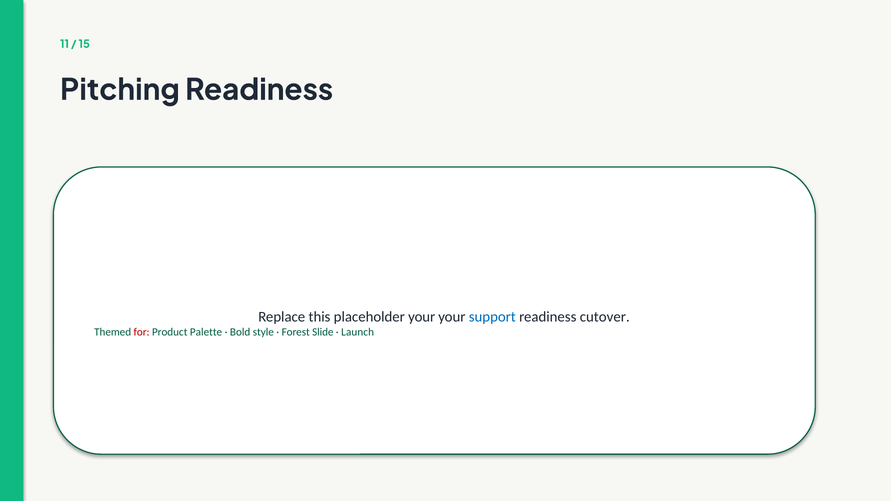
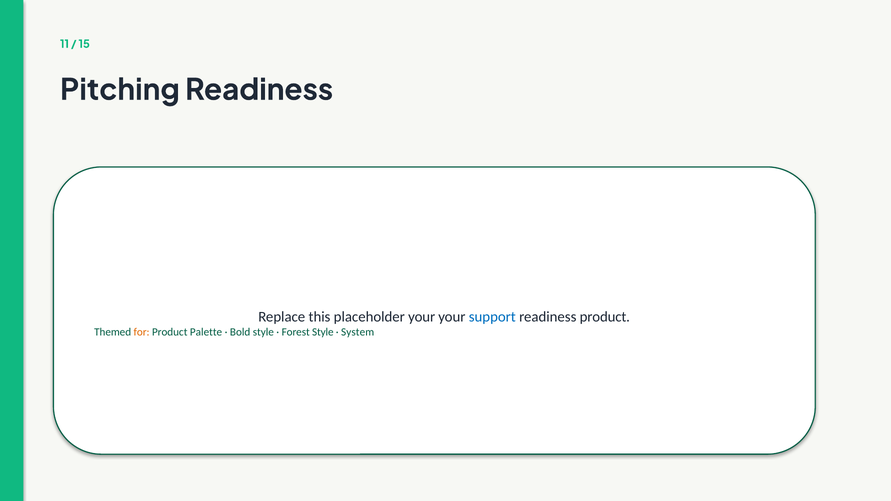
readiness cutover: cutover -> product (605, 317)
for colour: red -> orange (142, 332)
Forest Slide: Slide -> Style (323, 332)
Launch: Launch -> System (358, 332)
